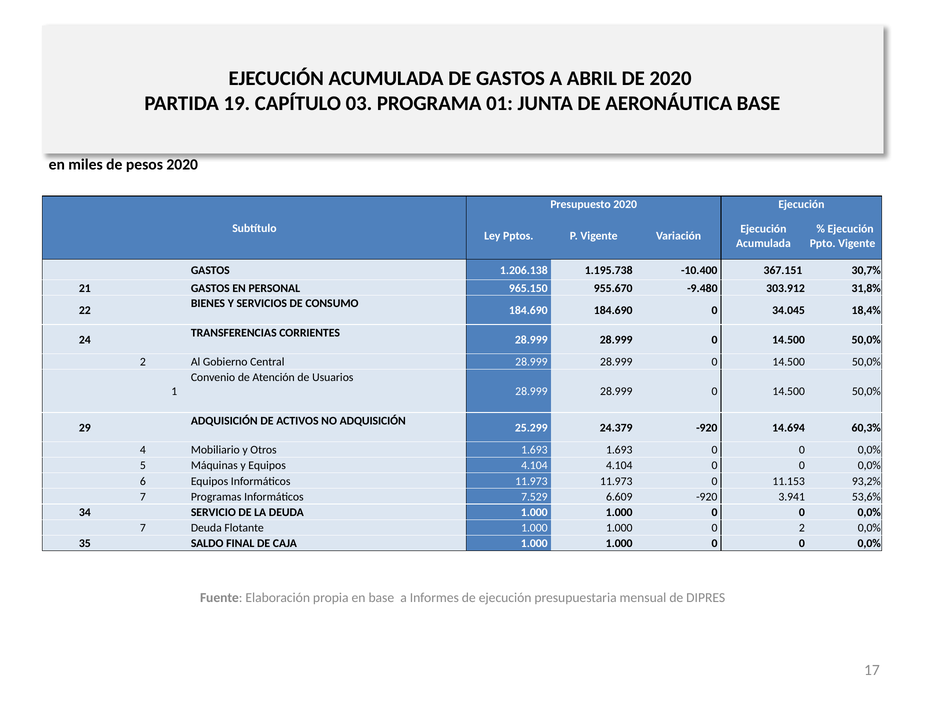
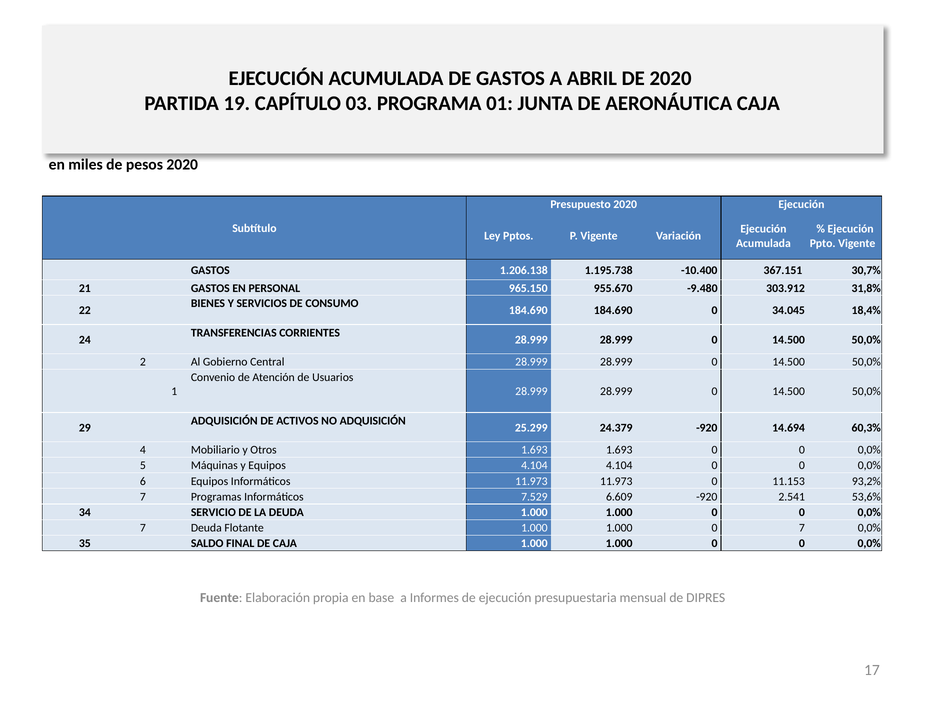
AERONÁUTICA BASE: BASE -> CAJA (758, 103)
3.941: 3.941 -> 2.541 (792, 497)
0 2: 2 -> 7 (802, 528)
